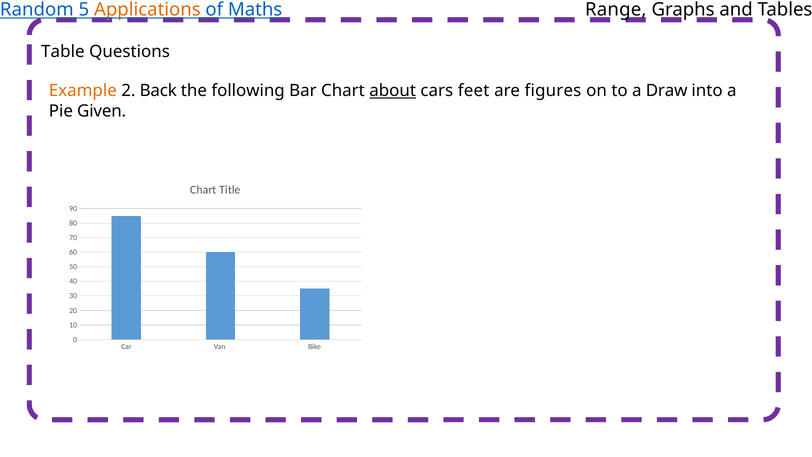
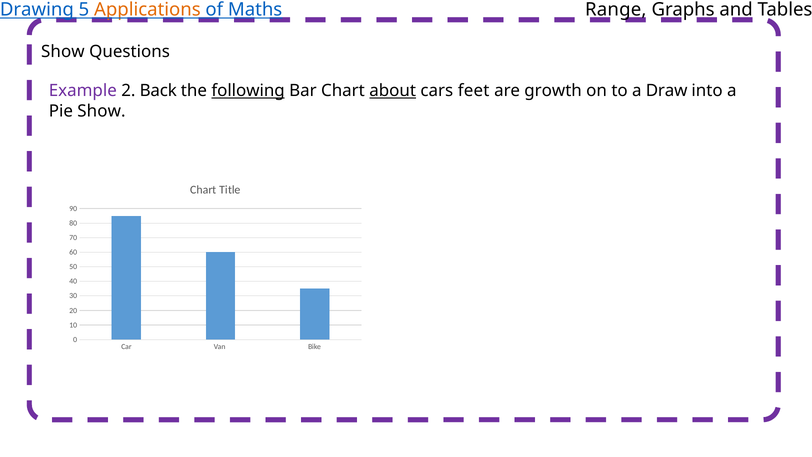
Random: Random -> Drawing (37, 9)
Table: Table -> Show (63, 52)
Example colour: orange -> purple (83, 91)
following underline: none -> present (248, 91)
figures: figures -> growth (553, 91)
Pie Given: Given -> Show (101, 111)
